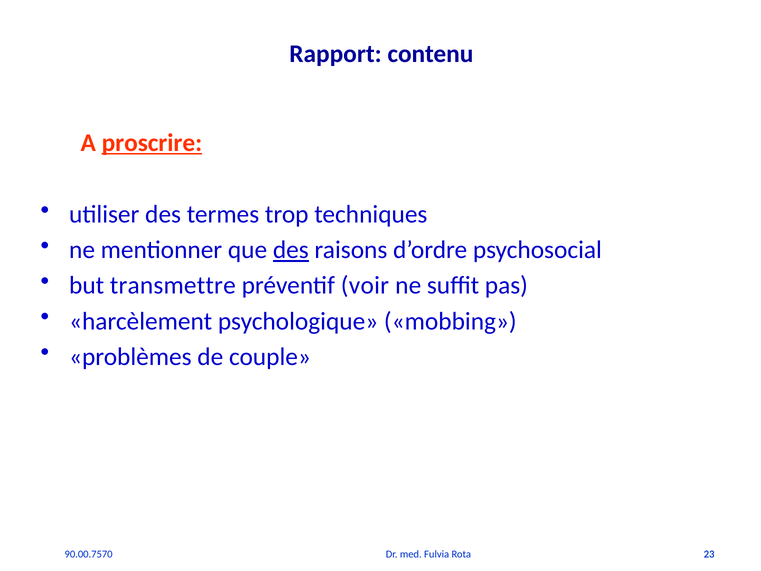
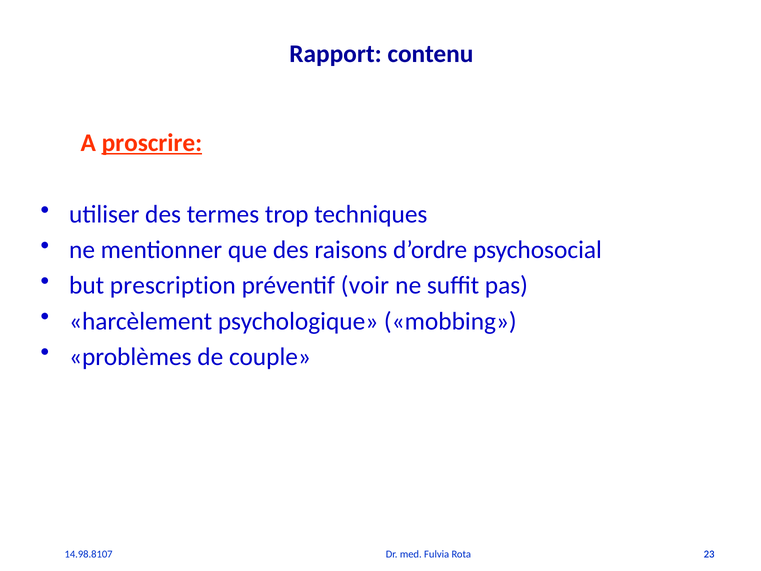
des underline: present -> none (291, 250)
transmettre: transmettre -> prescription (173, 285)
90.00.7570: 90.00.7570 -> 14.98.8107 (89, 554)
